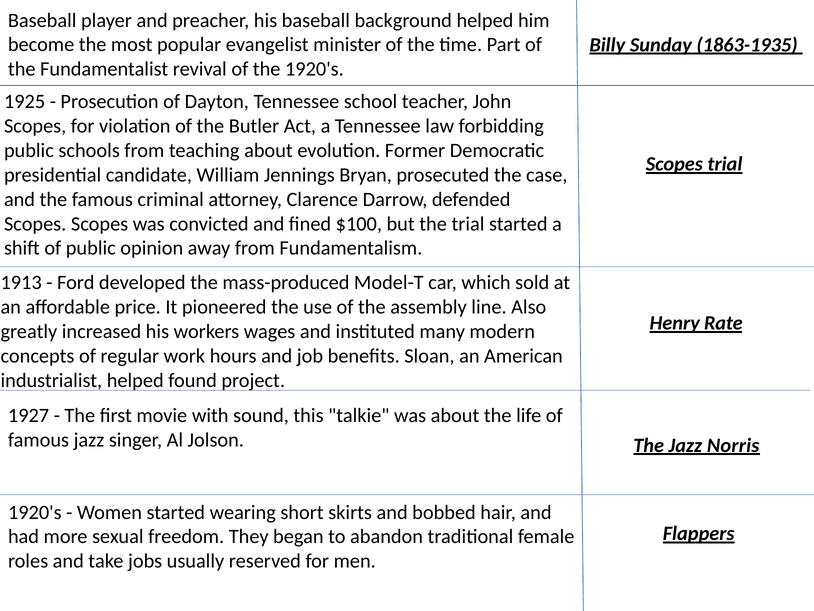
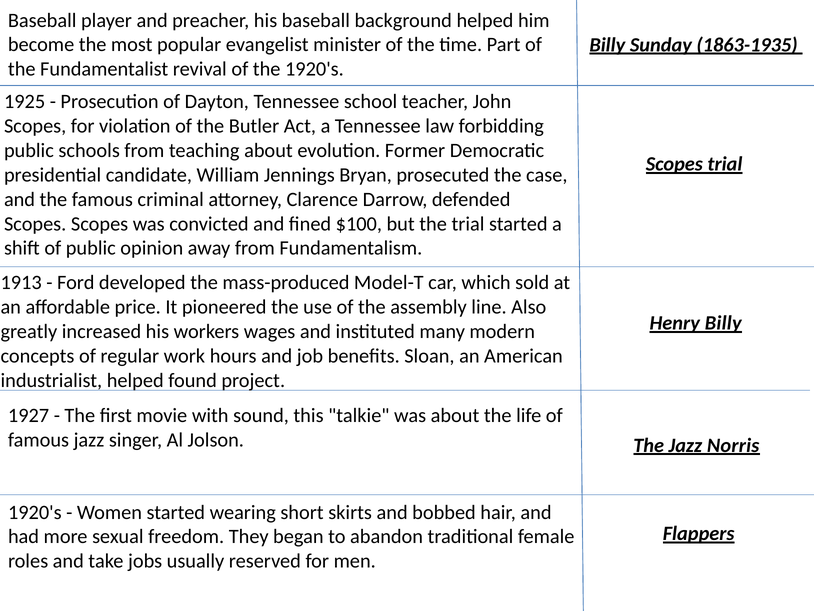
Henry Rate: Rate -> Billy (723, 323)
